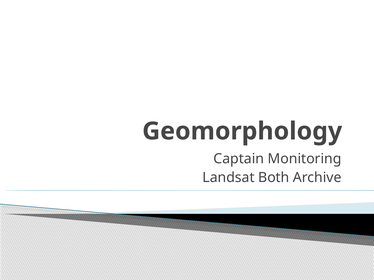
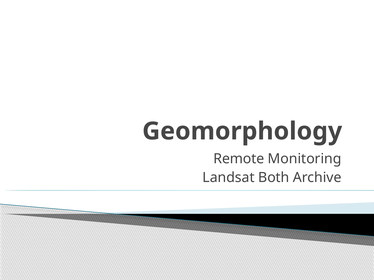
Captain: Captain -> Remote (239, 159)
